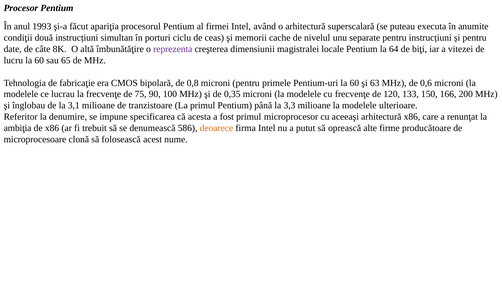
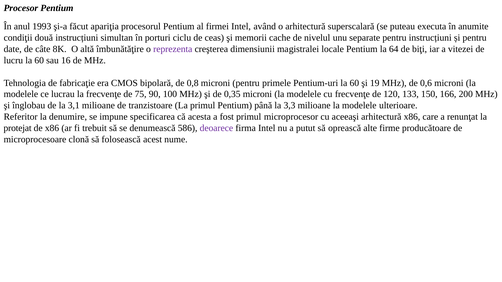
65: 65 -> 16 (66, 60)
63: 63 -> 19 (375, 83)
ambiţia: ambiţia -> protejat (18, 128)
deoarece colour: orange -> purple (216, 128)
